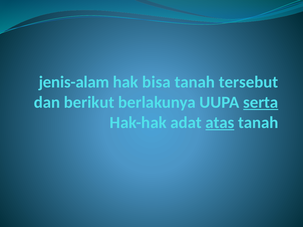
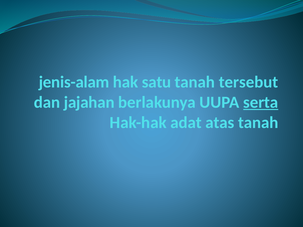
bisa: bisa -> satu (157, 82)
berikut: berikut -> jajahan (89, 102)
atas underline: present -> none (220, 123)
